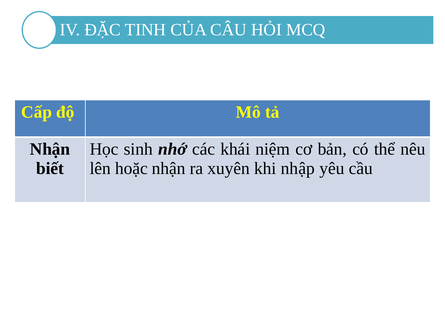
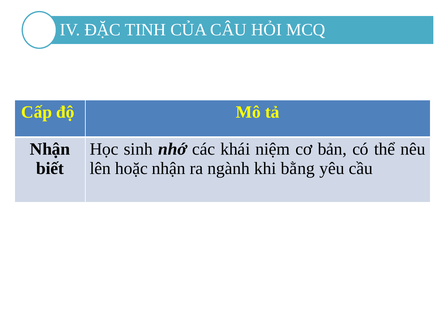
xuyên: xuyên -> ngành (229, 168)
nhập: nhập -> bằng (298, 168)
